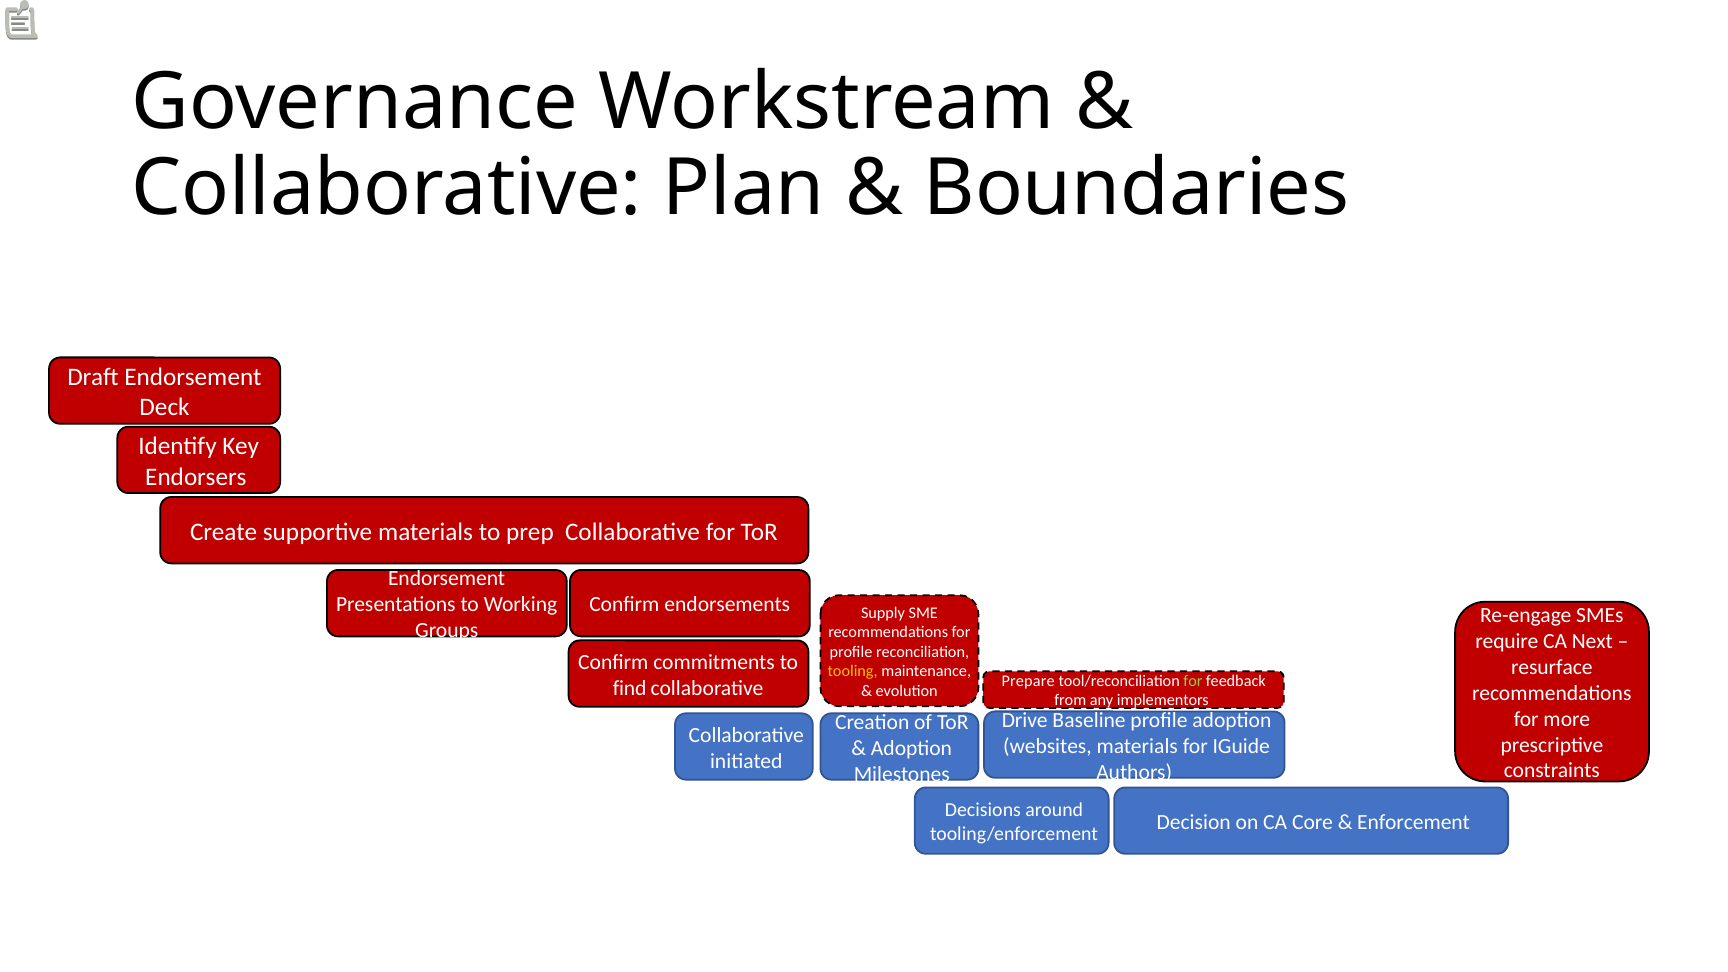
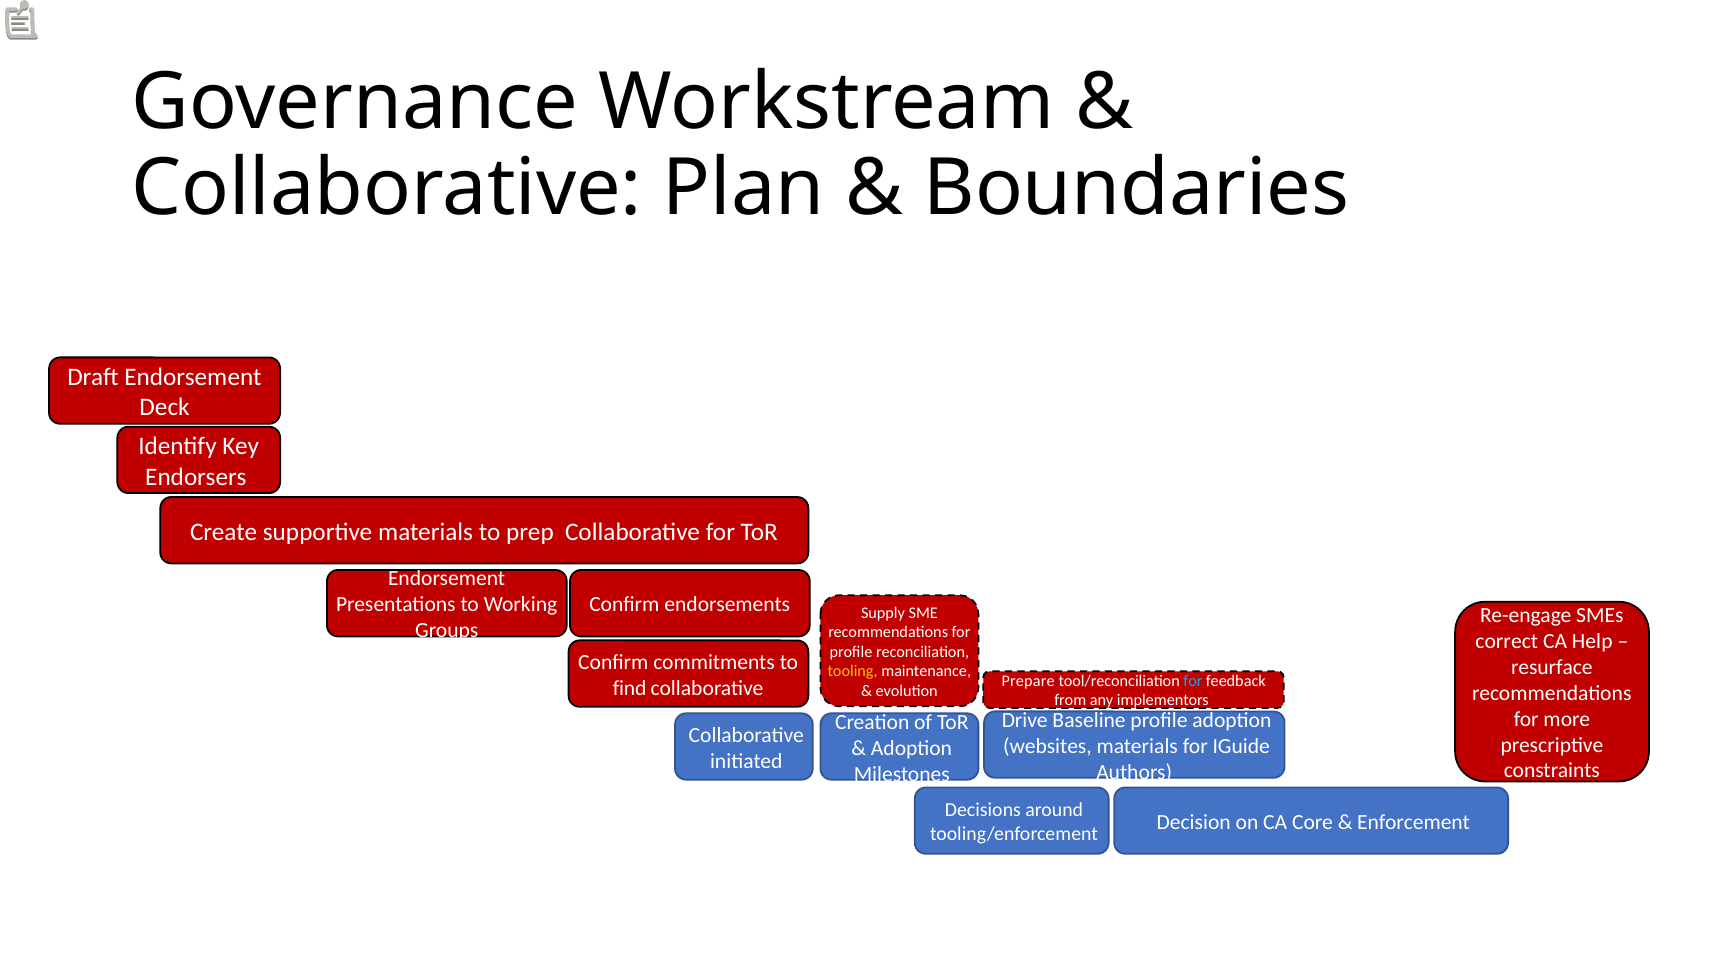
require: require -> correct (1507, 641)
Next: Next -> Help (1592, 641)
for colour: light green -> light blue (1193, 681)
